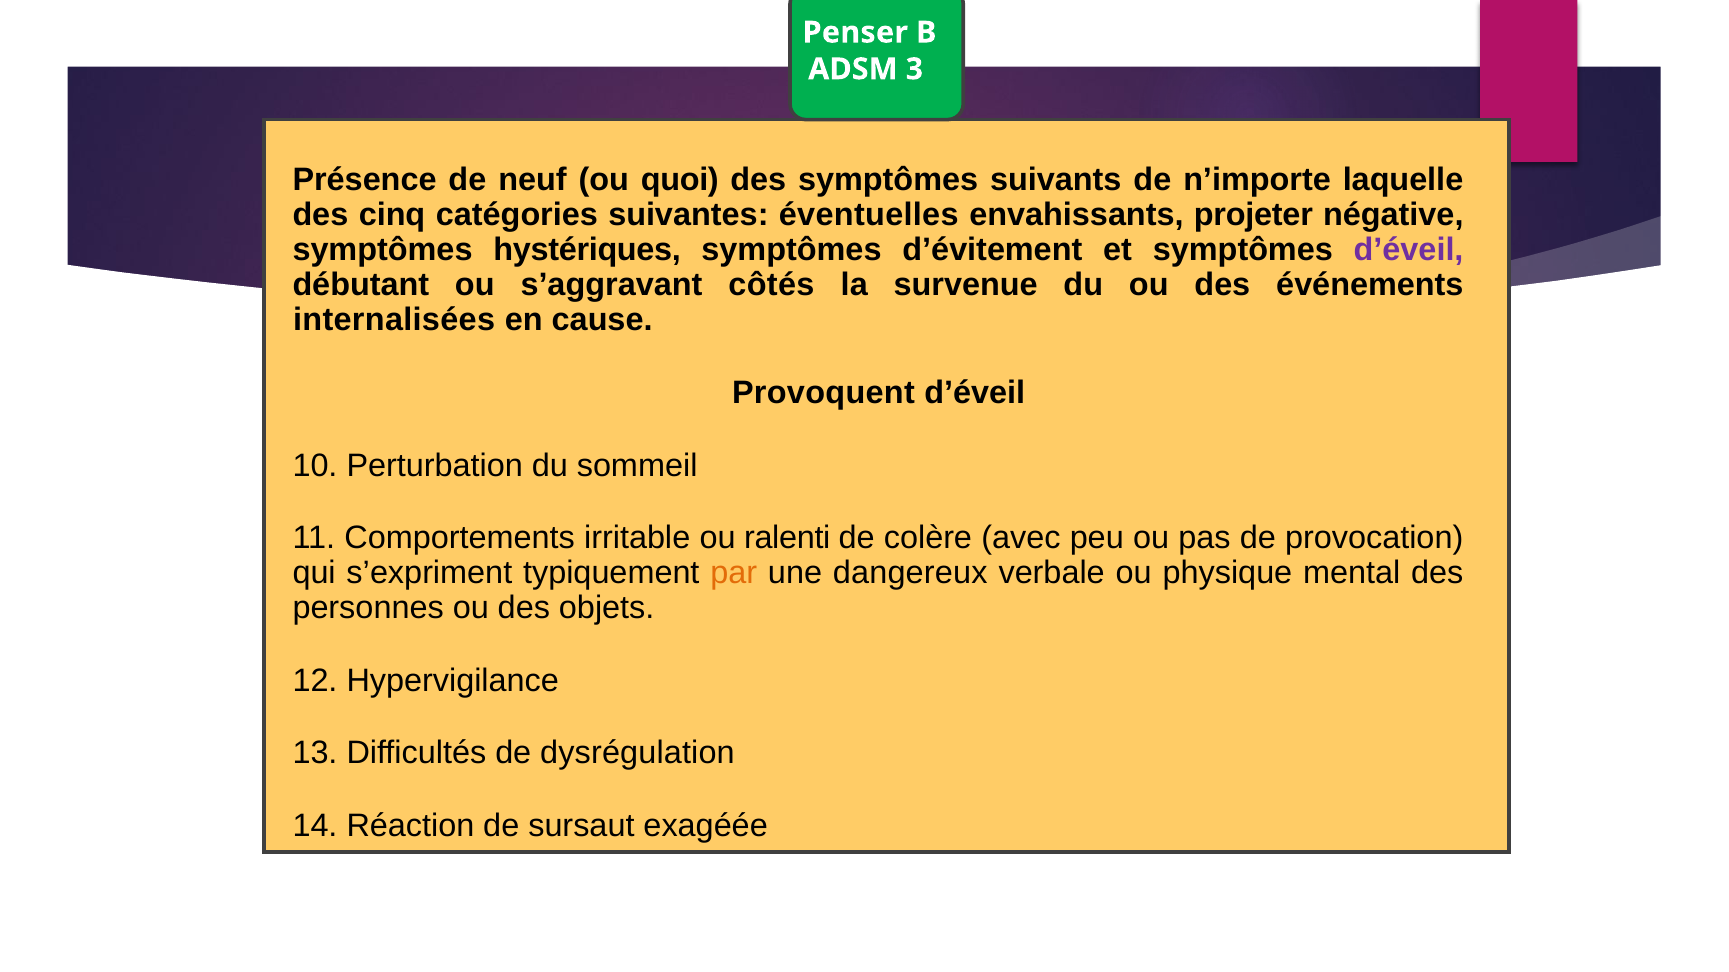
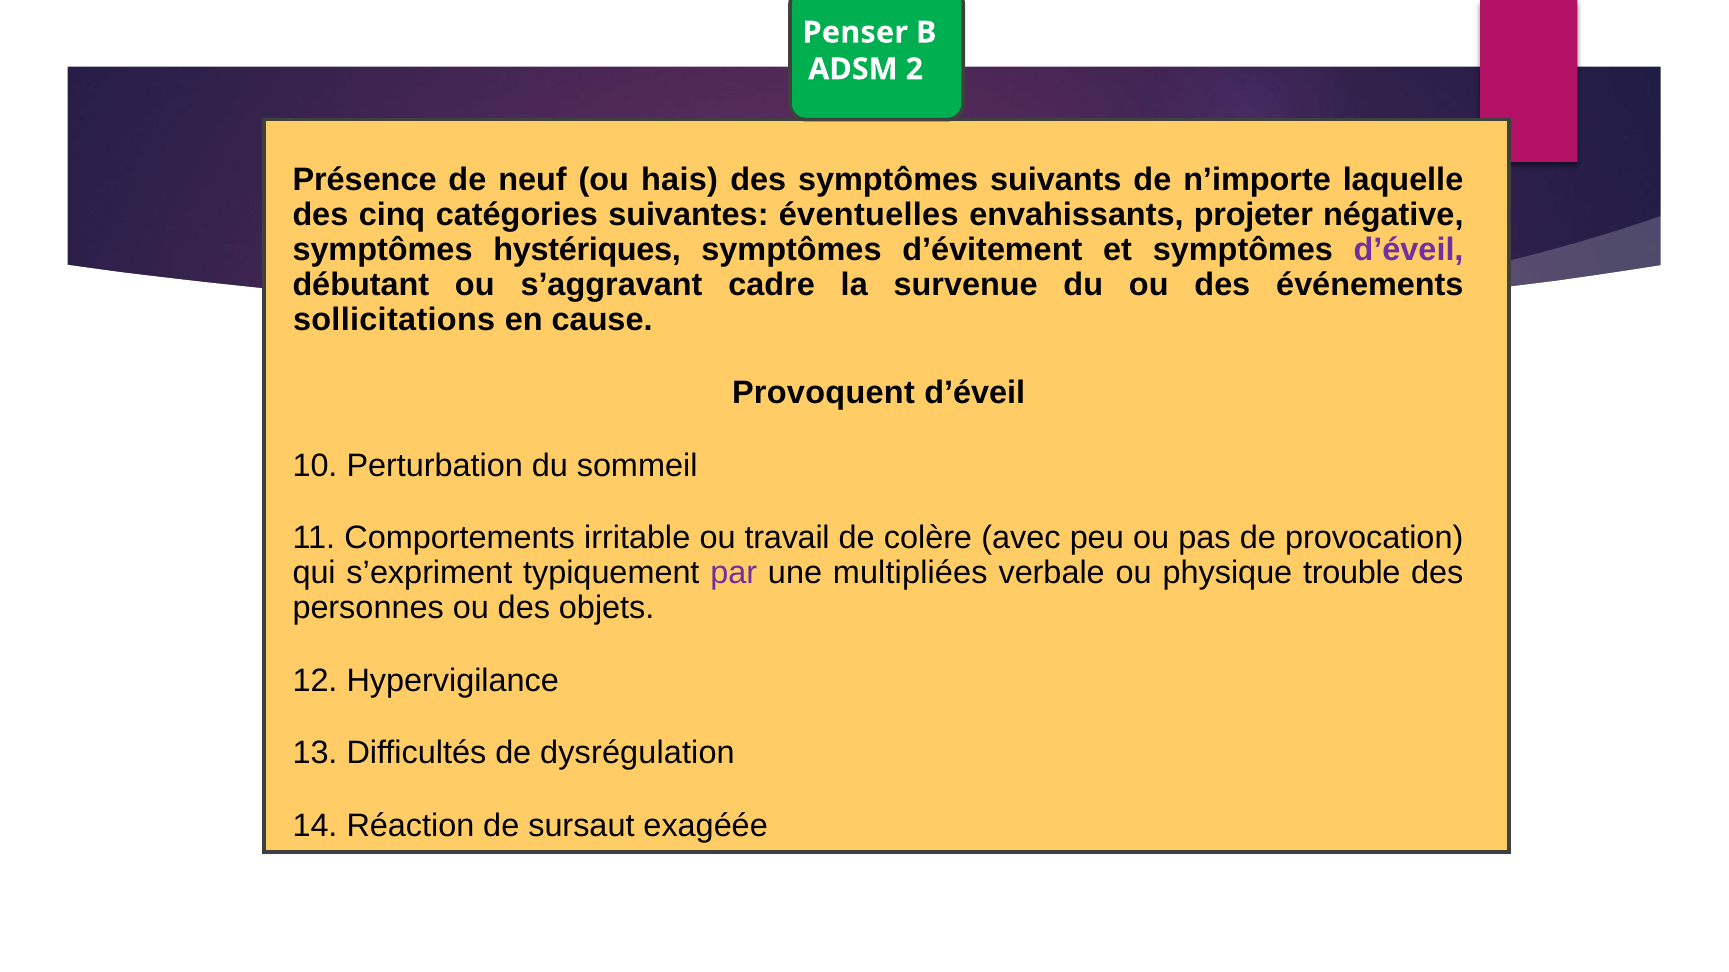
3: 3 -> 2 (914, 69)
quoi: quoi -> hais (680, 180)
côtés: côtés -> cadre (772, 285)
internalisées: internalisées -> sollicitations (394, 320)
ralenti: ralenti -> travail (787, 538)
par colour: orange -> purple (734, 573)
dangereux: dangereux -> multipliées (910, 573)
mental: mental -> trouble (1352, 573)
